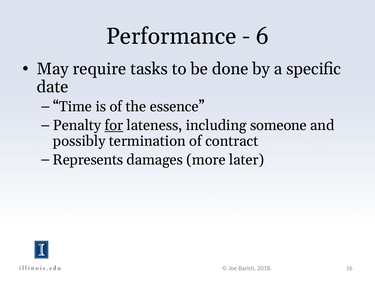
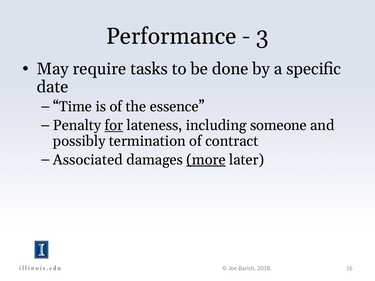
6: 6 -> 3 (262, 36)
Represents: Represents -> Associated (88, 160)
more underline: none -> present (206, 160)
